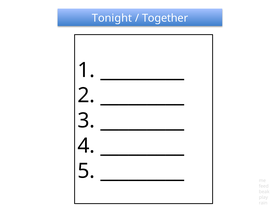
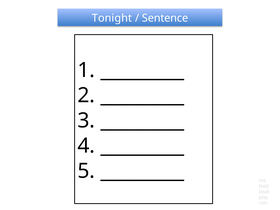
Together: Together -> Sentence (165, 18)
